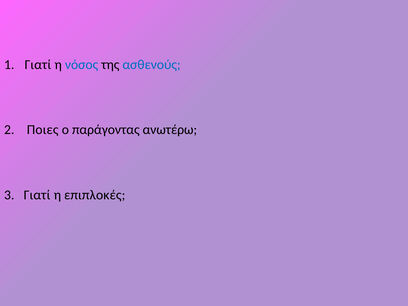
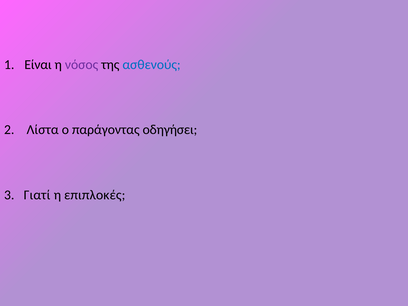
Γιατί: Γιατί -> Είναι (38, 65)
νόσος colour: blue -> purple (82, 65)
Ποιες: Ποιες -> Λίστα (43, 130)
ανωτέρω: ανωτέρω -> οδηγήσει (170, 130)
